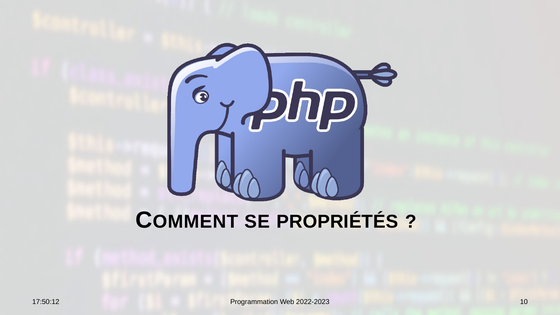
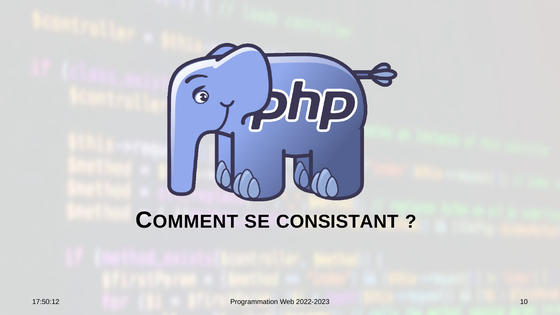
PROPRIÉTÉS: PROPRIÉTÉS -> CONSISTANT (337, 222)
